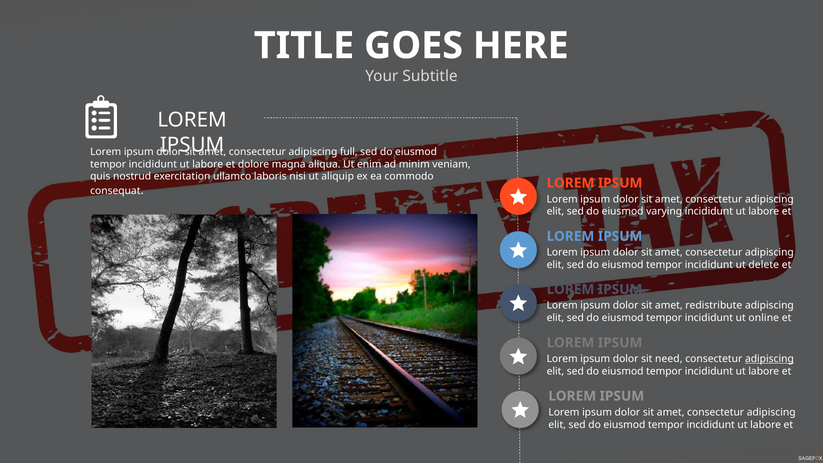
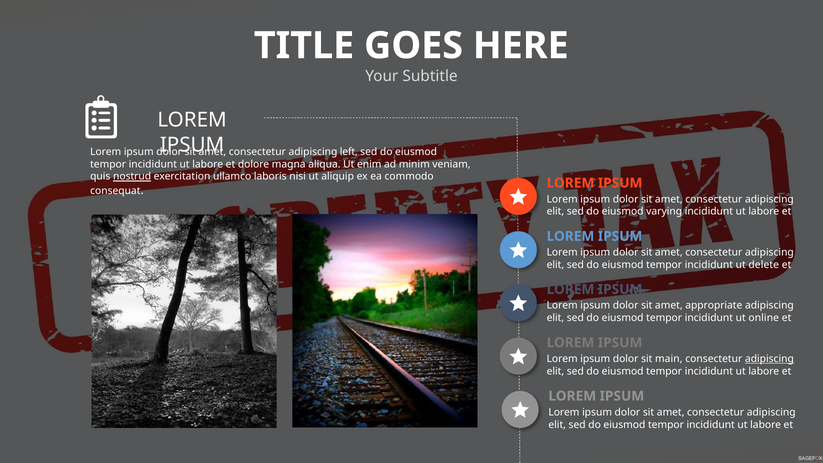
full: full -> left (349, 152)
nostrud underline: none -> present (132, 177)
redistribute: redistribute -> appropriate (714, 306)
need: need -> main (669, 359)
